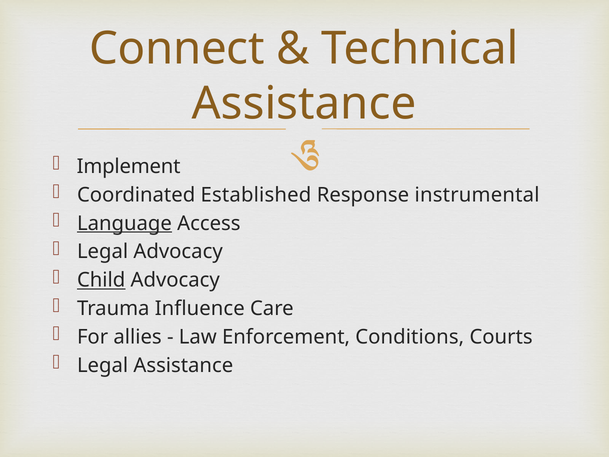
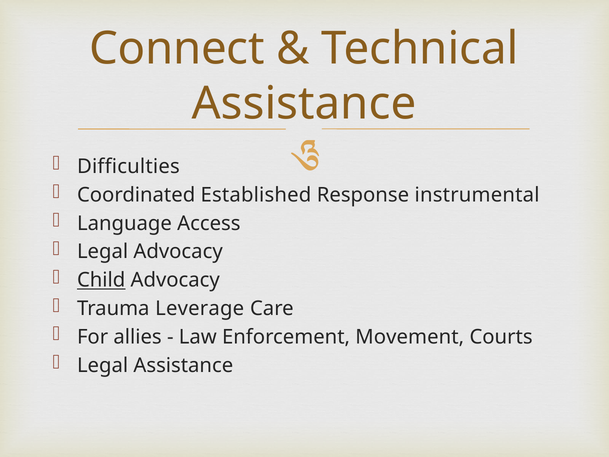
Implement: Implement -> Difficulties (128, 166)
Language underline: present -> none (124, 223)
Influence: Influence -> Leverage (200, 308)
Conditions: Conditions -> Movement (410, 337)
